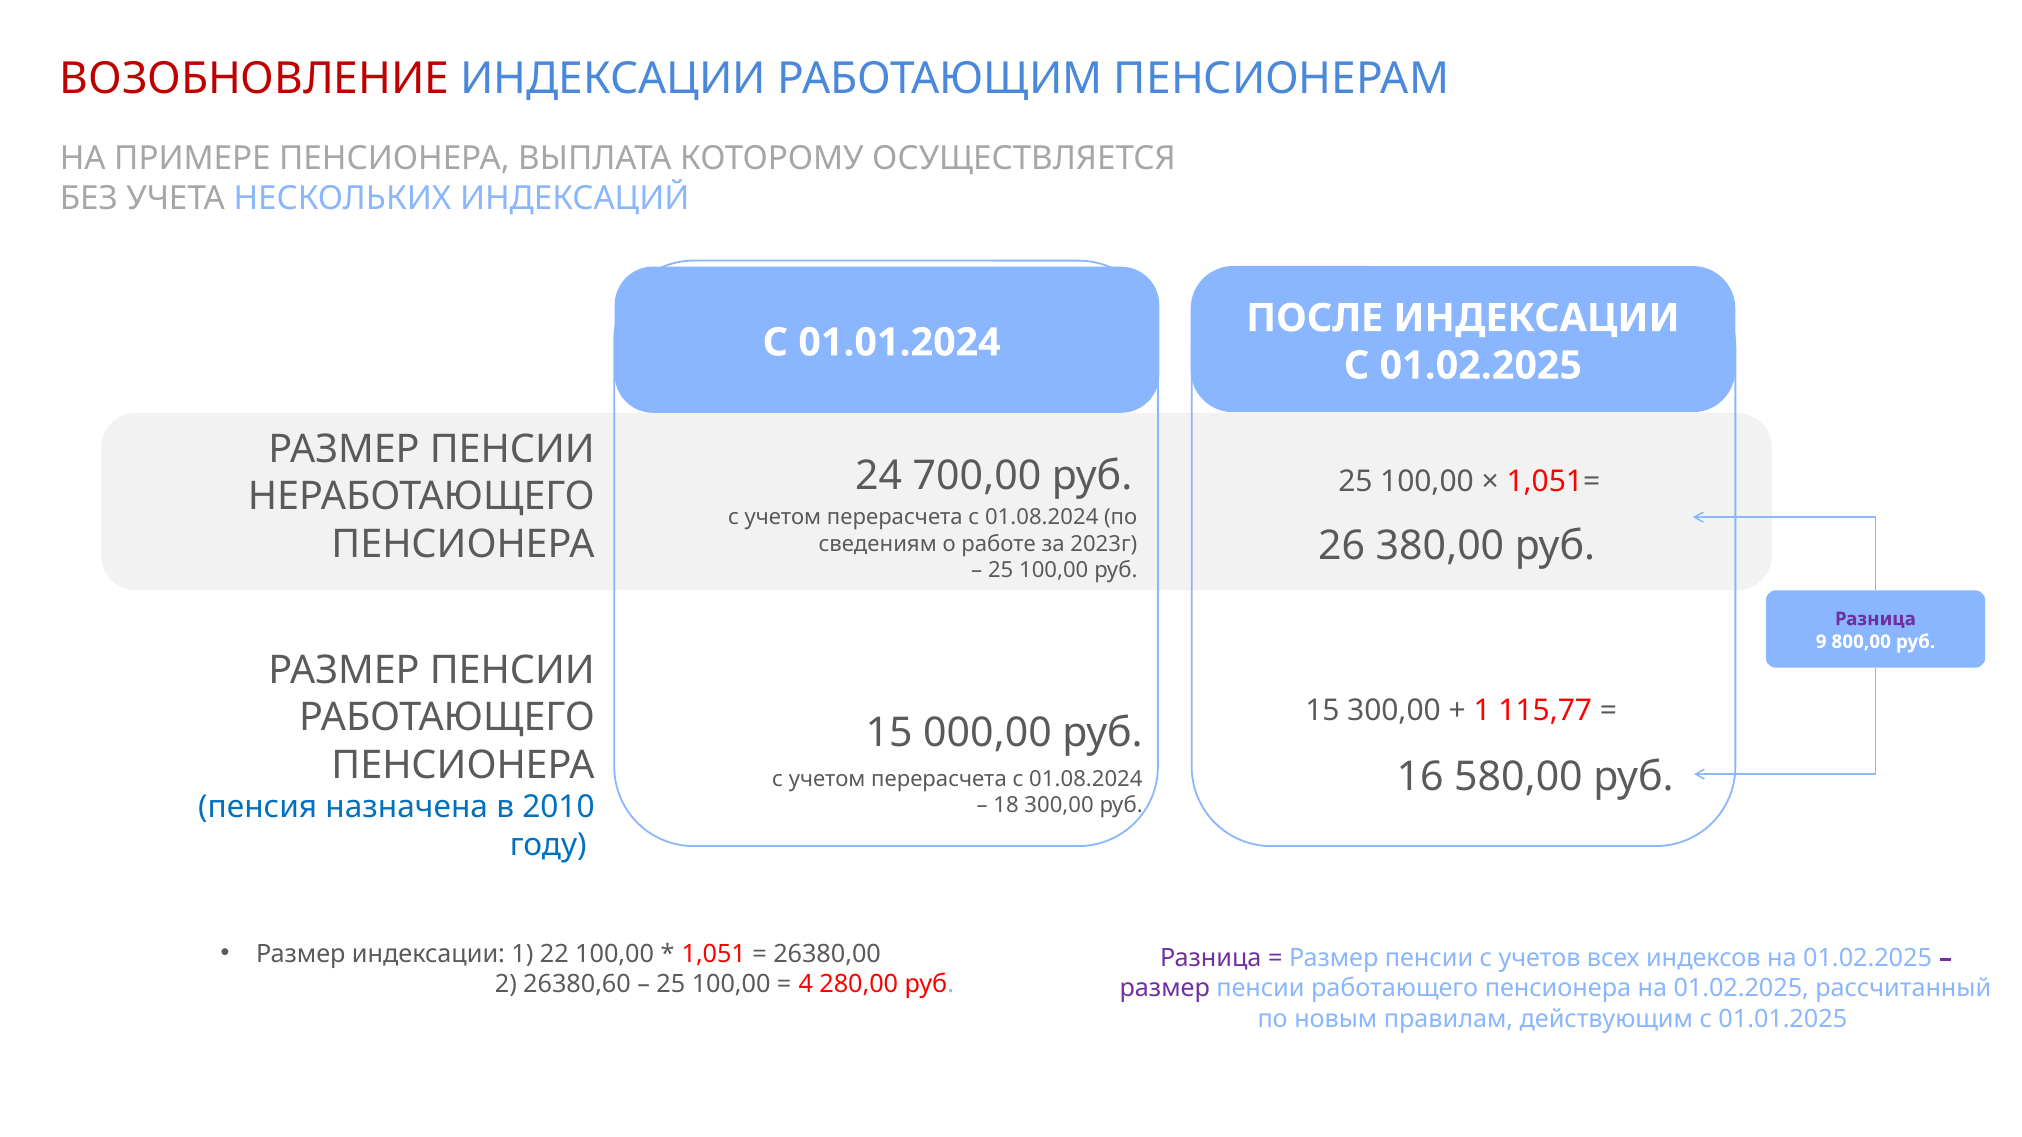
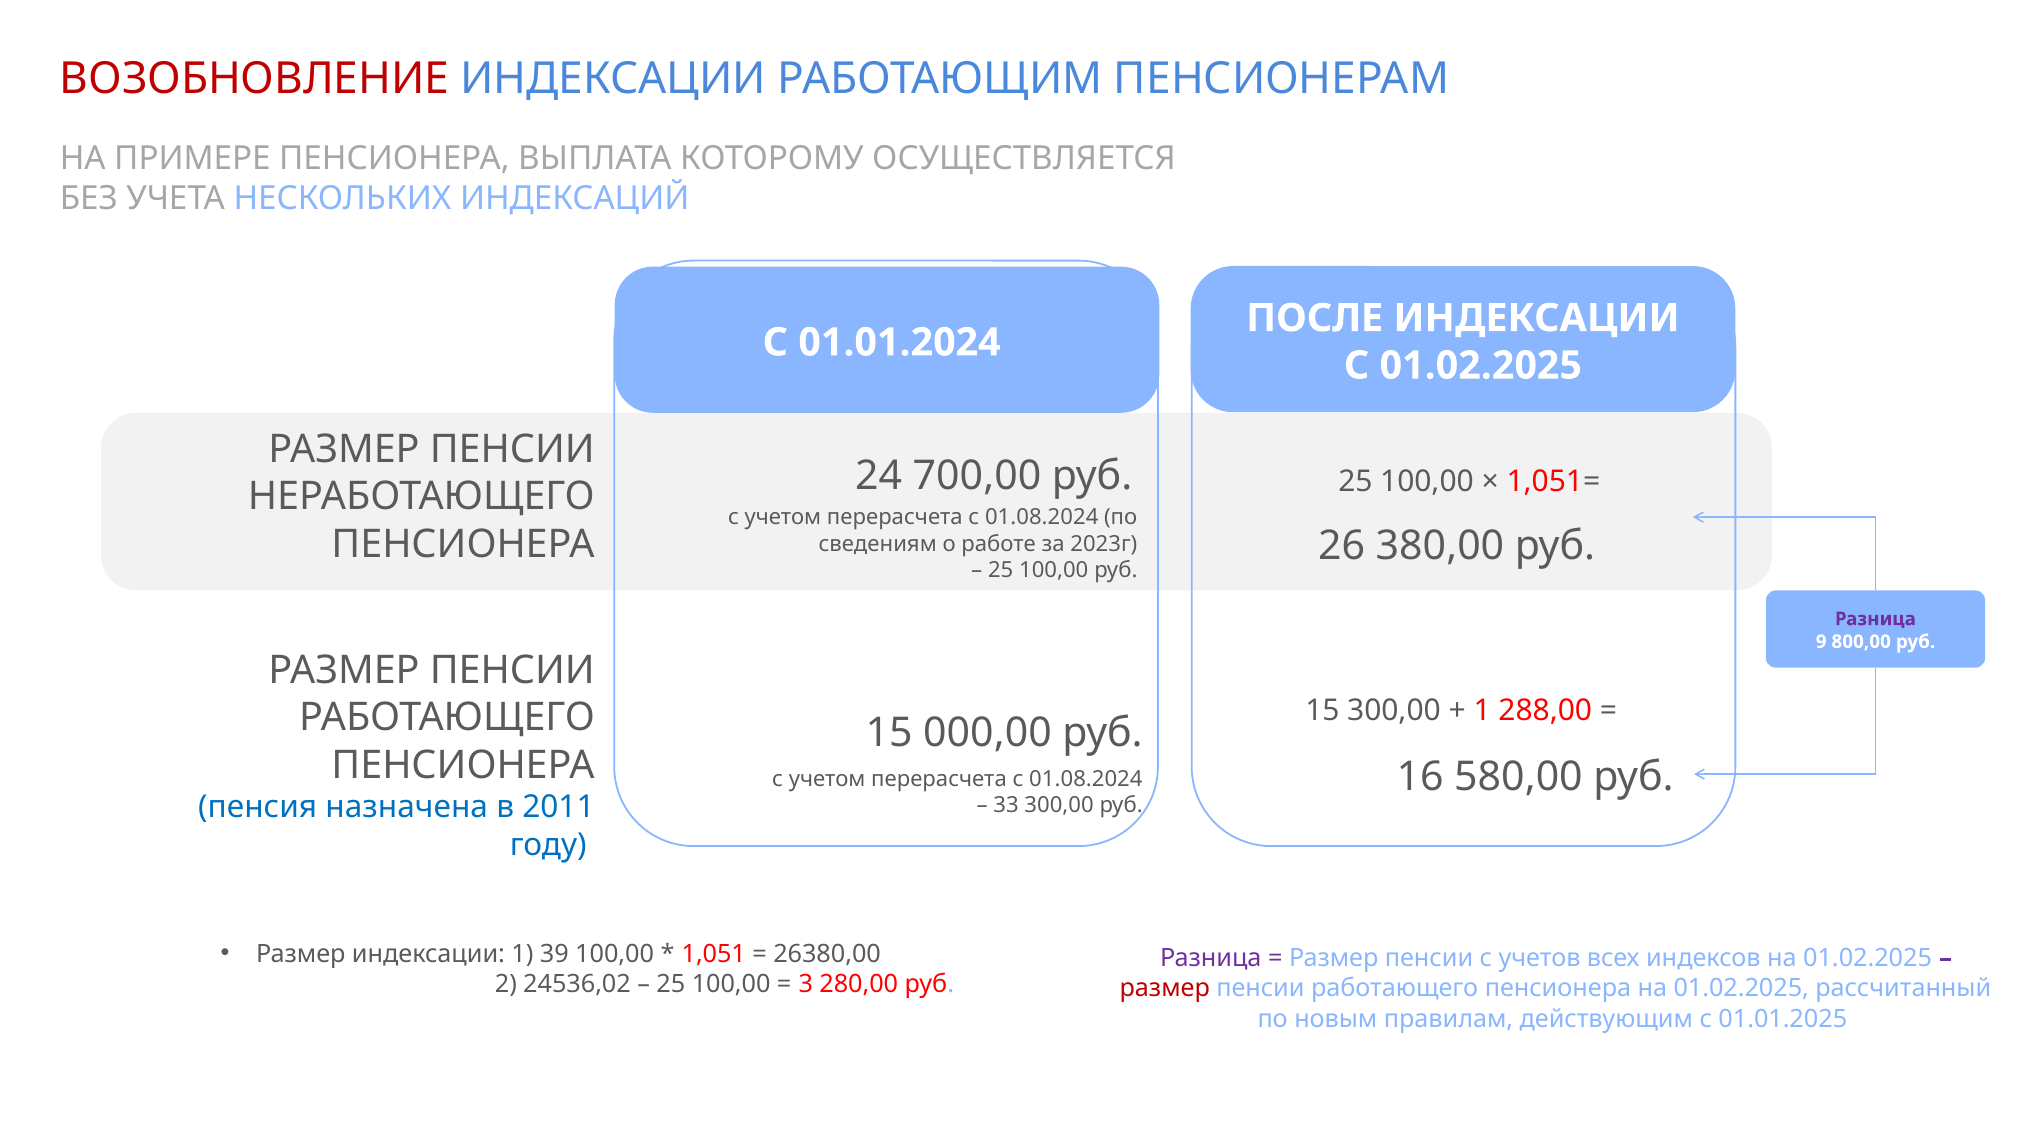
115,77: 115,77 -> 288,00 (1545, 711)
2010: 2010 -> 2011 (558, 808)
18: 18 -> 33 (1006, 806)
22: 22 -> 39 (554, 954)
26380,60: 26380,60 -> 24536,02 (577, 984)
4: 4 -> 3 (806, 984)
размер colour: purple -> red (1165, 989)
